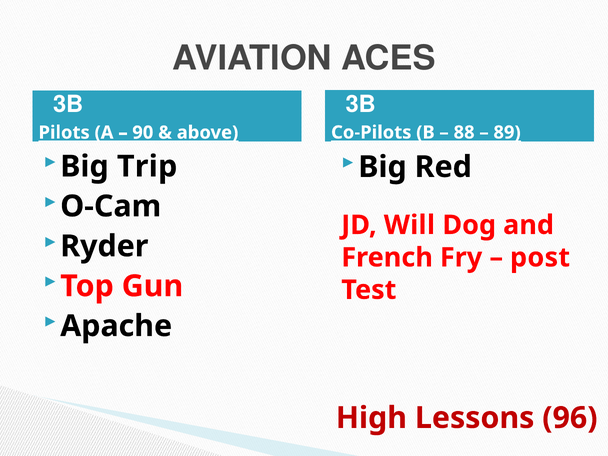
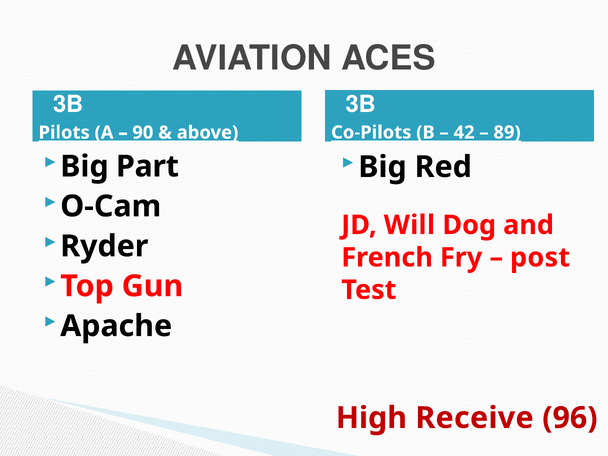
88: 88 -> 42 (464, 132)
Trip: Trip -> Part (147, 166)
Lessons: Lessons -> Receive (474, 418)
